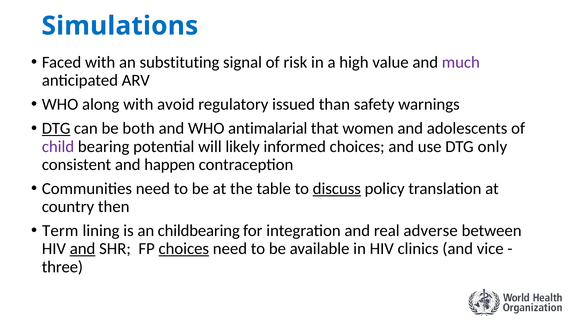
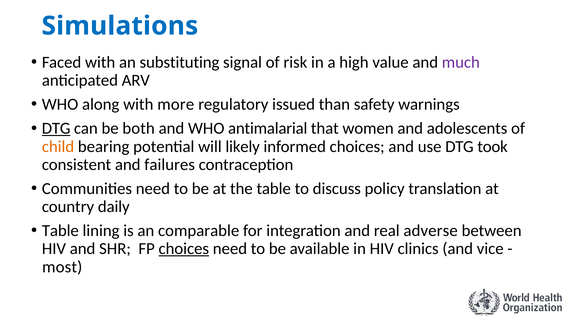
avoid: avoid -> more (176, 105)
child colour: purple -> orange (58, 147)
only: only -> took (493, 147)
happen: happen -> failures (170, 165)
discuss underline: present -> none (337, 189)
then: then -> daily (114, 207)
Term: Term -> Table (60, 231)
childbearing: childbearing -> comparable (199, 231)
and underline: present -> none (83, 249)
three: three -> most (62, 267)
